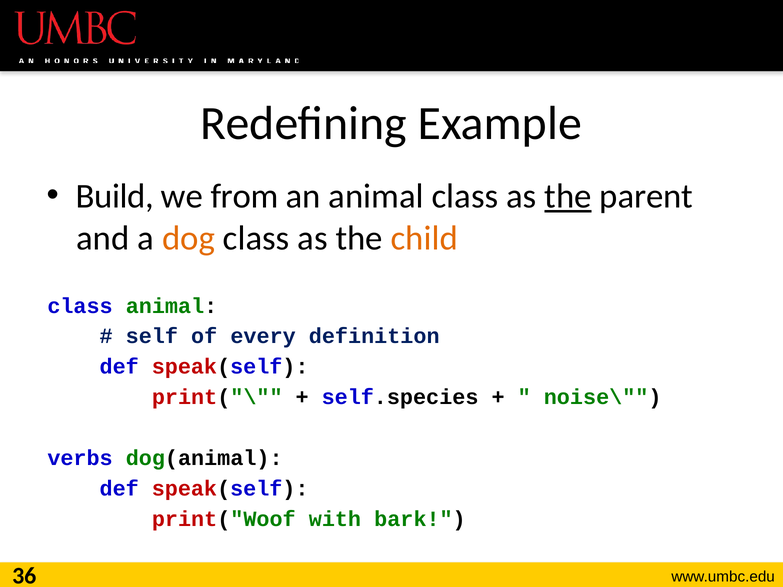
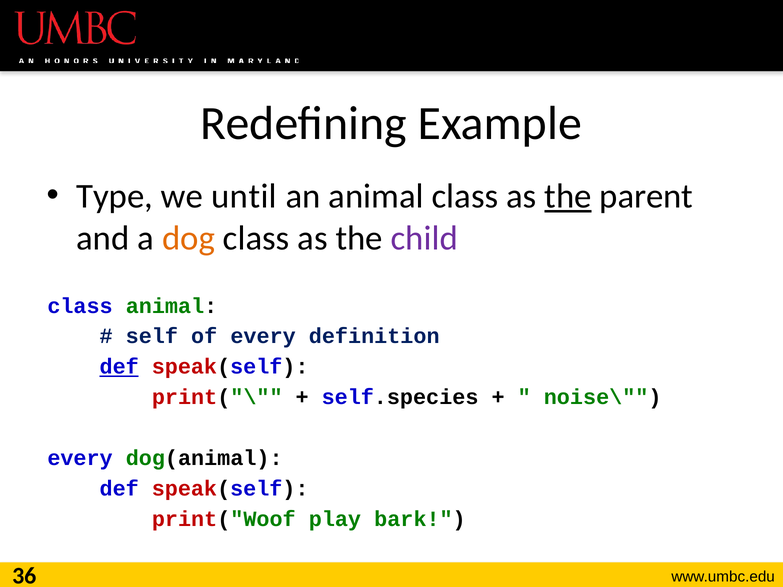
Build: Build -> Type (115, 196)
from: from -> until (244, 196)
child colour: orange -> purple (424, 238)
def underline: none -> present (119, 367)
verbs: verbs -> every (80, 458)
with: with -> play (335, 519)
